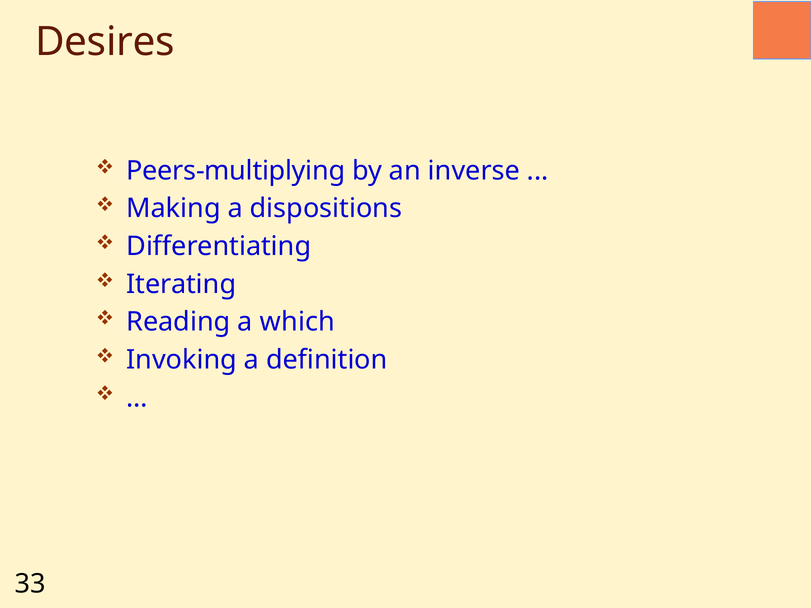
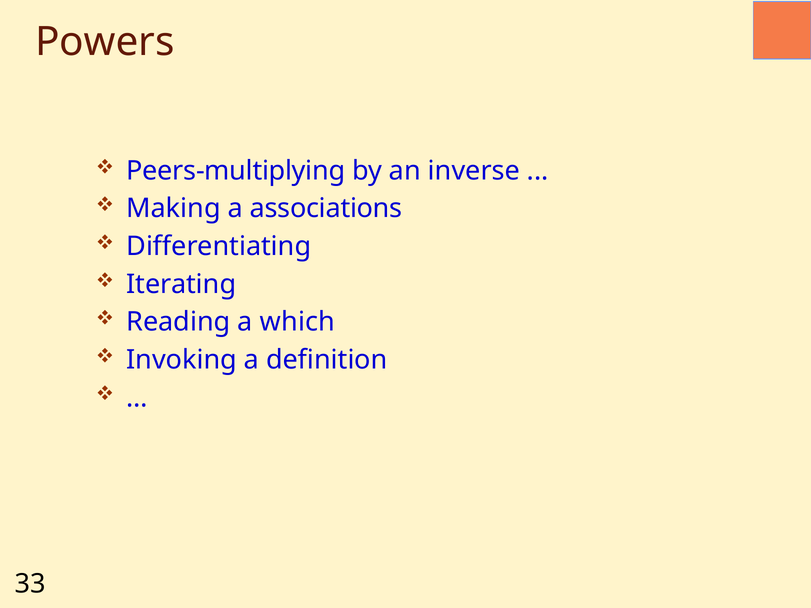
Desires: Desires -> Powers (105, 42)
dispositions: dispositions -> associations (326, 209)
